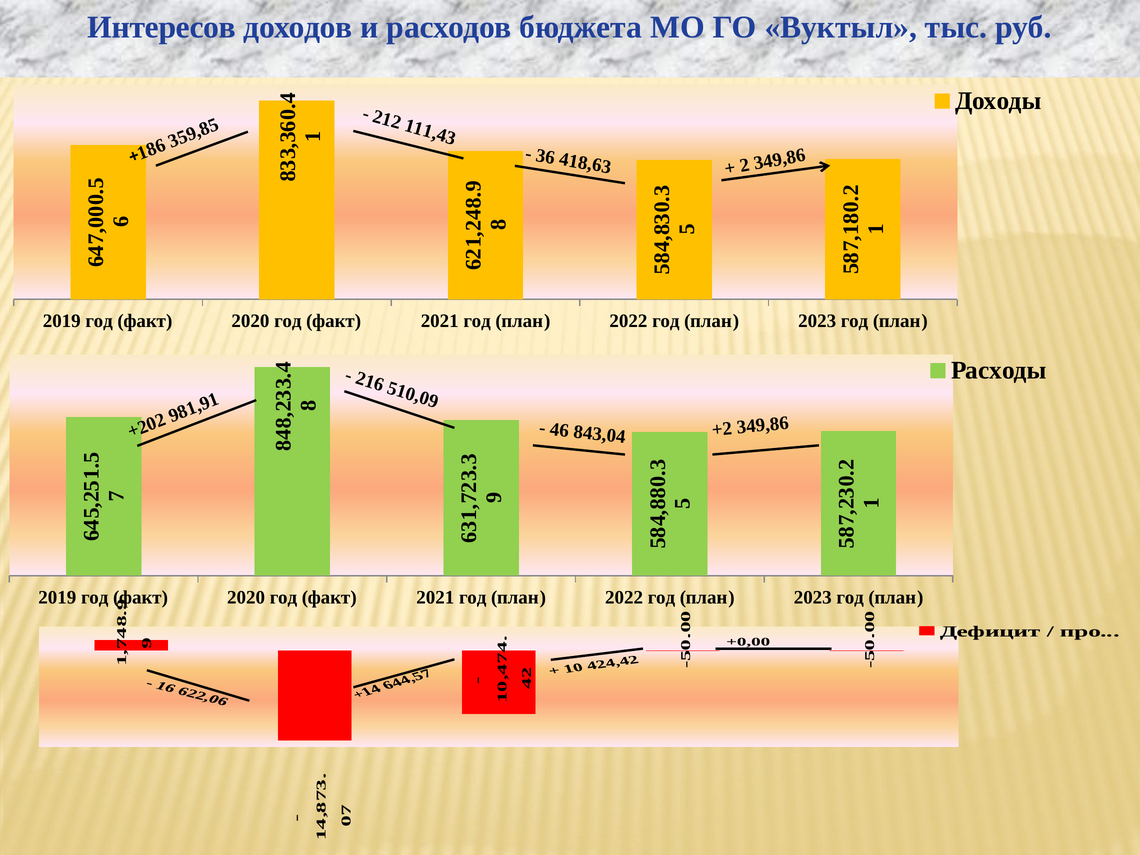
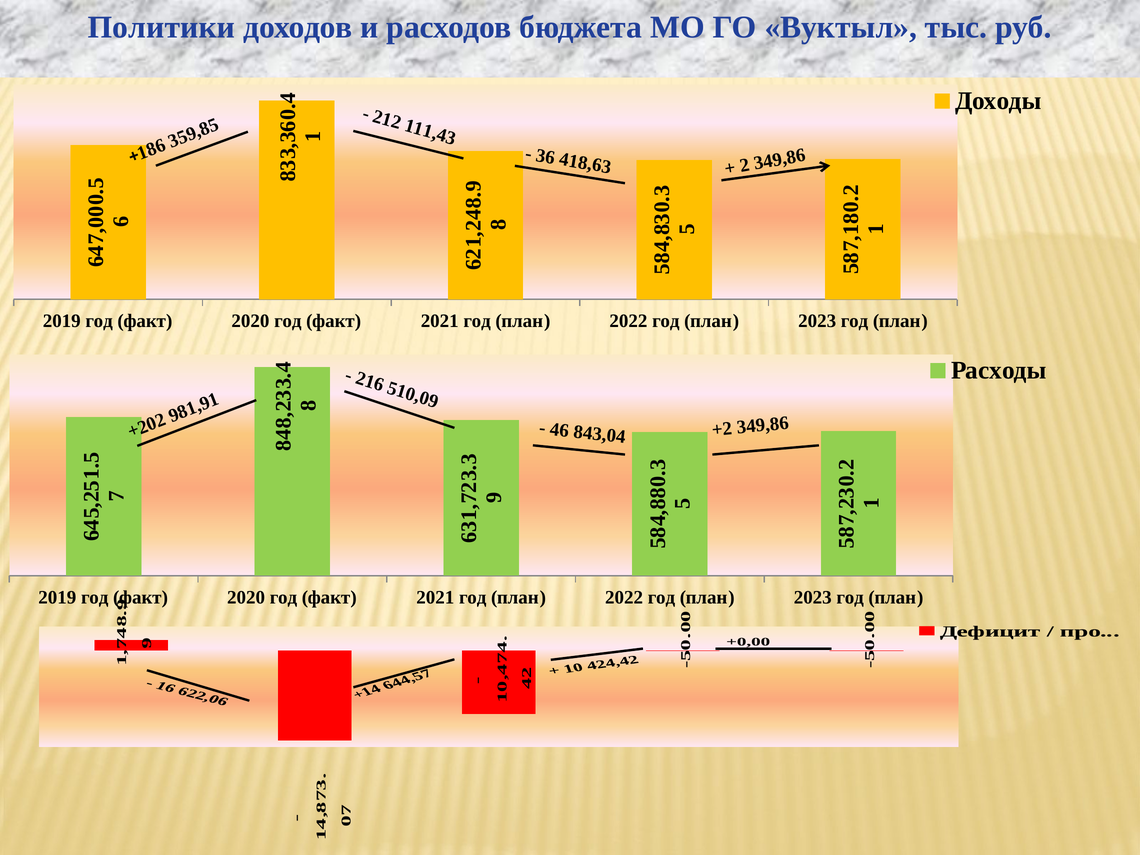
Интересов: Интересов -> Политики (161, 27)
